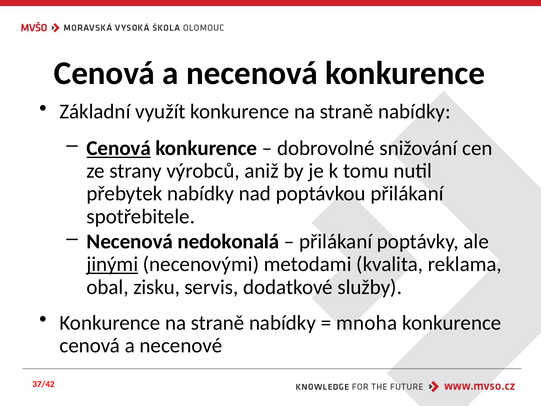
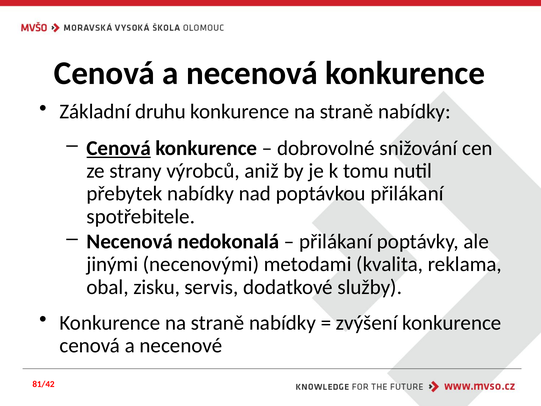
využít: využít -> druhu (161, 111)
jinými underline: present -> none (112, 264)
mnoha: mnoha -> zvýšení (367, 323)
37/42: 37/42 -> 81/42 (43, 384)
